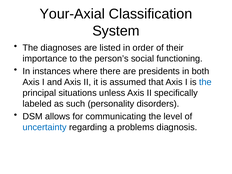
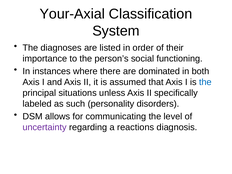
presidents: presidents -> dominated (159, 71)
uncertainty colour: blue -> purple (45, 127)
problems: problems -> reactions (136, 127)
